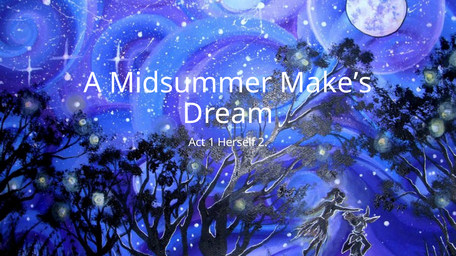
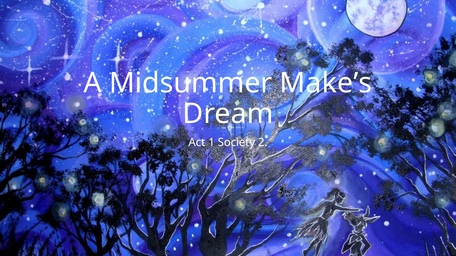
Herself: Herself -> Society (236, 143)
